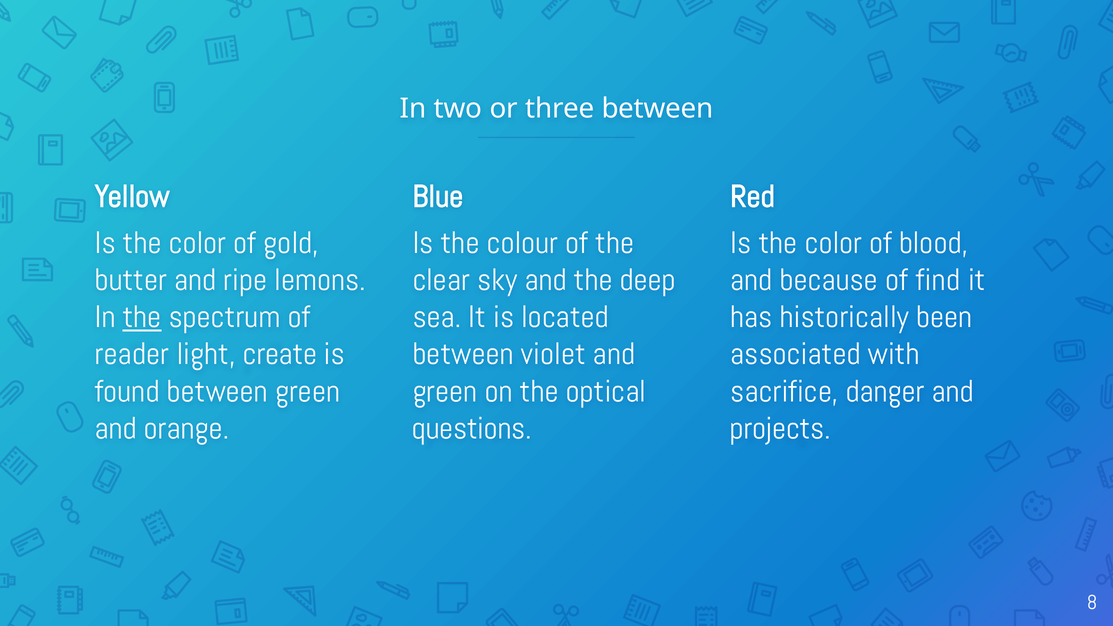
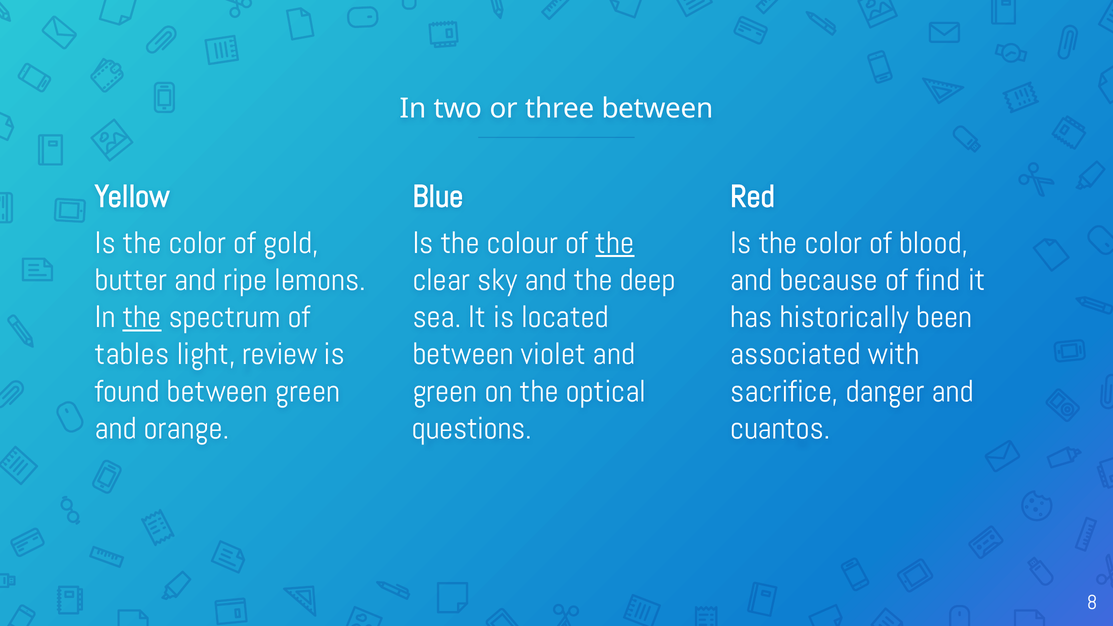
the underline: none -> present (615, 243)
reader: reader -> tables (132, 354)
create: create -> review (280, 354)
projects: projects -> cuantos (780, 428)
